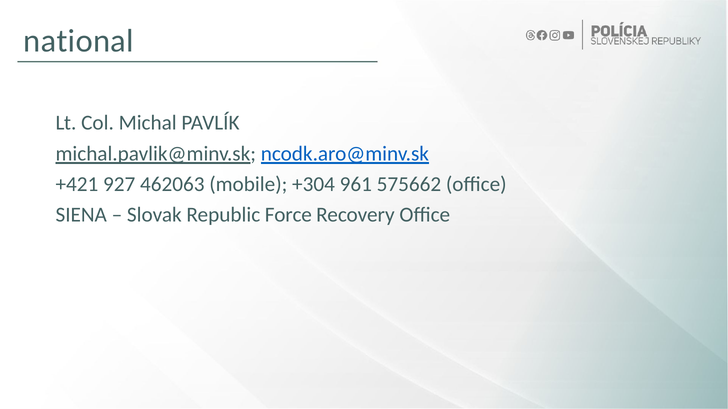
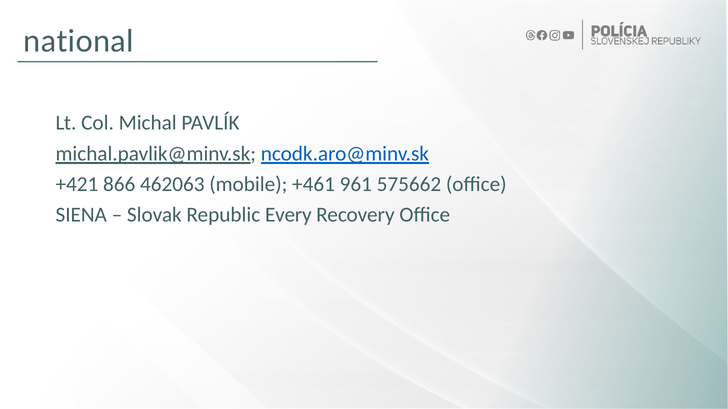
927: 927 -> 866 (119, 184)
+304: +304 -> +461 (314, 184)
Force: Force -> Every (288, 215)
